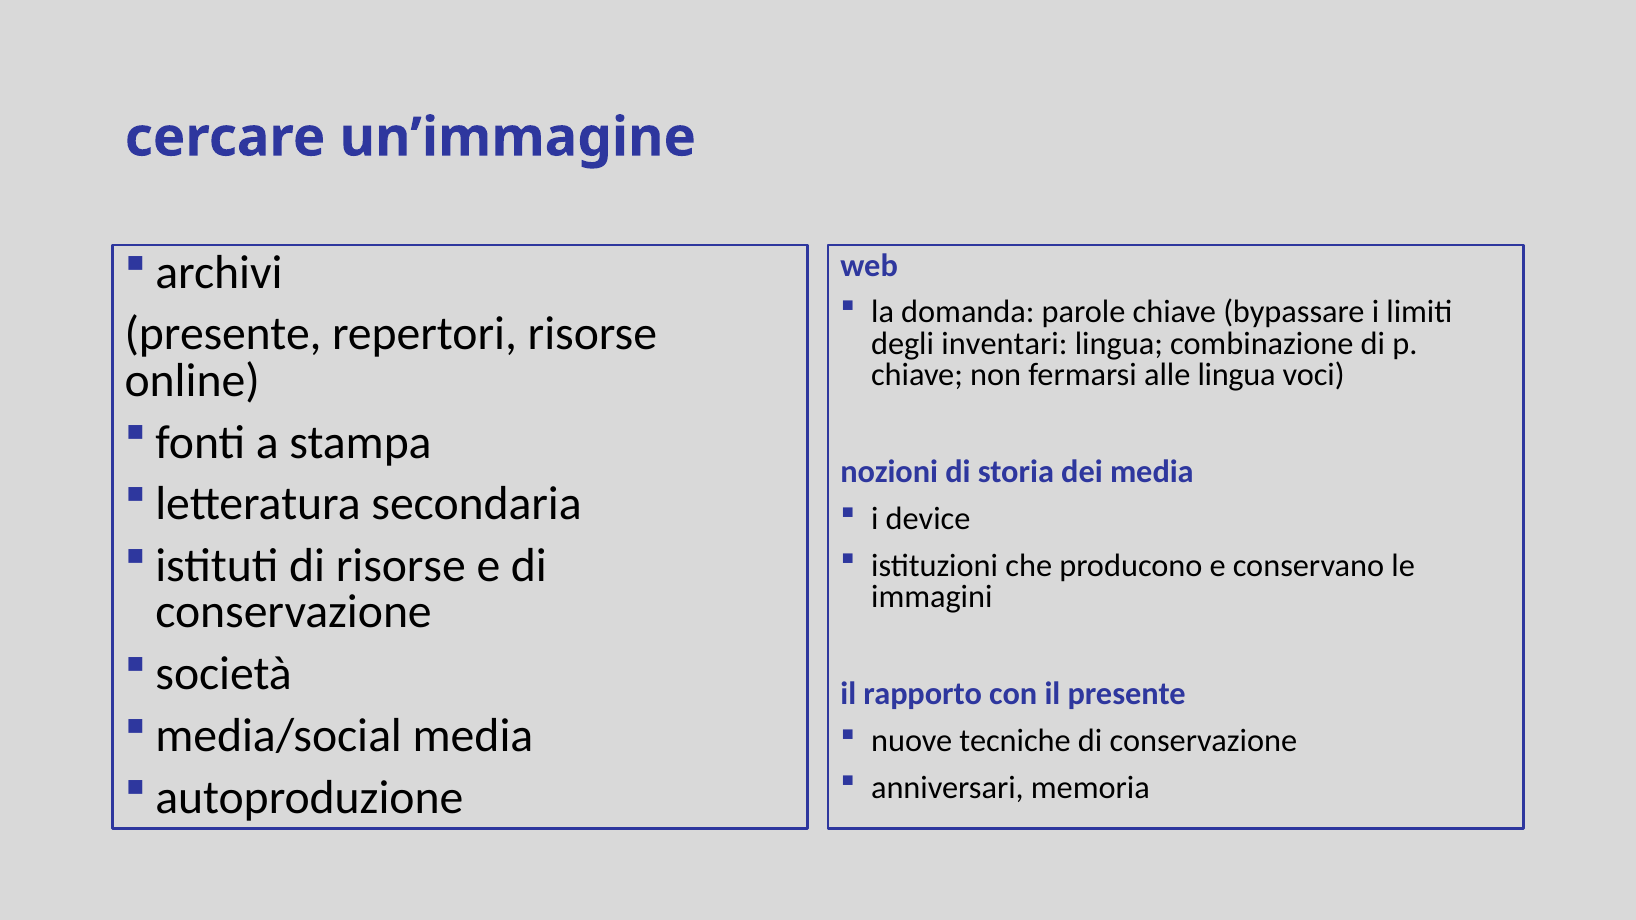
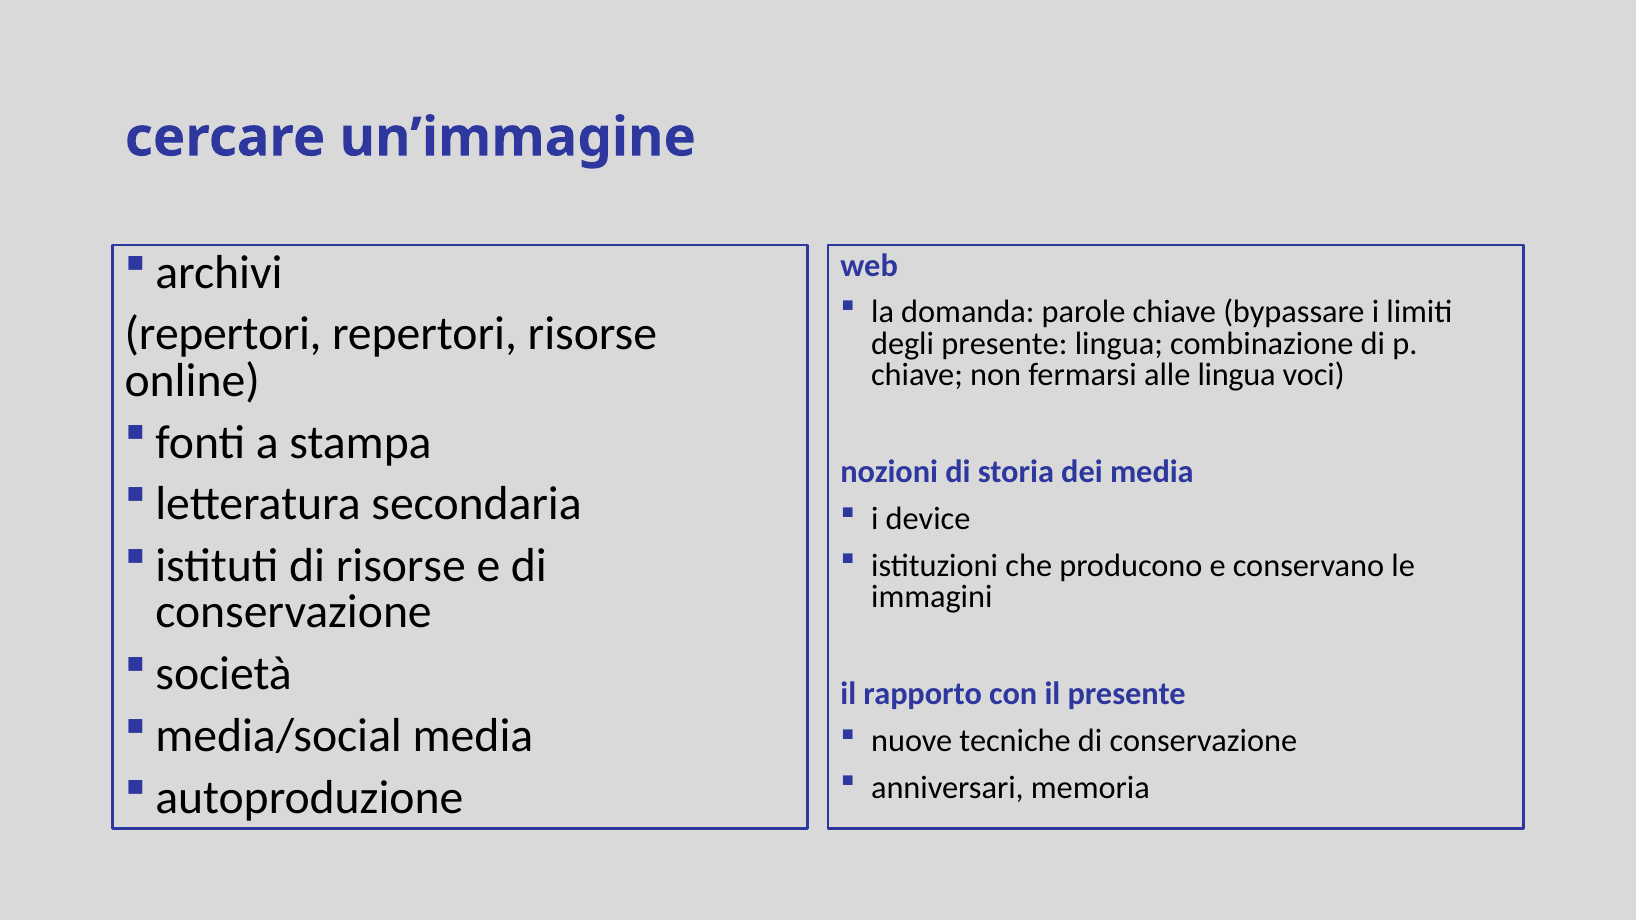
presente: presente -> repertori (223, 334)
degli inventari: inventari -> presente (1004, 344)
